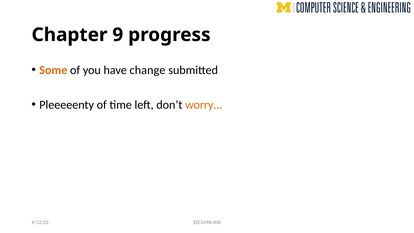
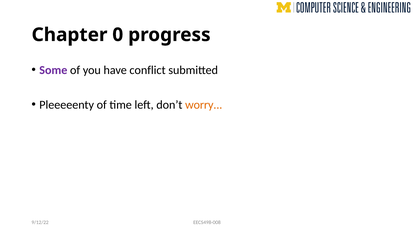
9: 9 -> 0 (118, 35)
Some colour: orange -> purple (53, 70)
change: change -> conflict (148, 70)
